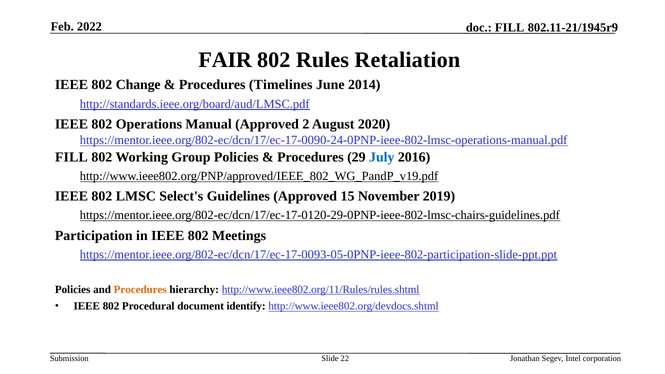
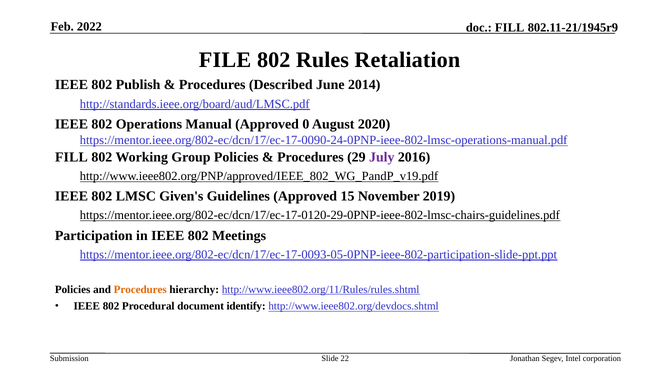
FAIR: FAIR -> FILE (225, 60)
Change: Change -> Publish (138, 85)
Timelines: Timelines -> Described (281, 85)
2: 2 -> 0 (306, 124)
July colour: blue -> purple (382, 157)
Select's: Select's -> Given's (181, 196)
